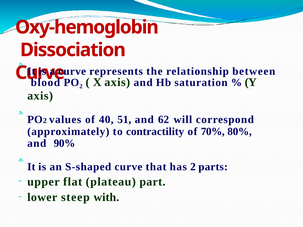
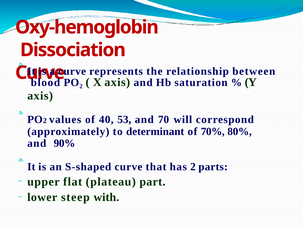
51: 51 -> 53 (124, 120)
62: 62 -> 70 (164, 120)
contractility: contractility -> determinant (155, 132)
